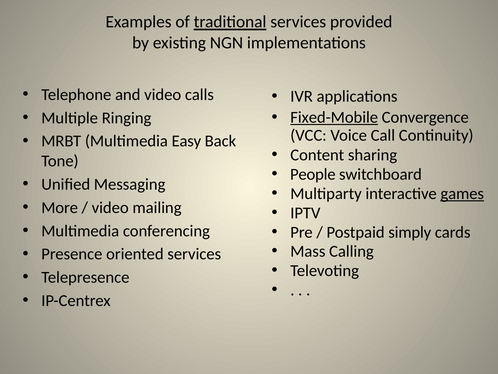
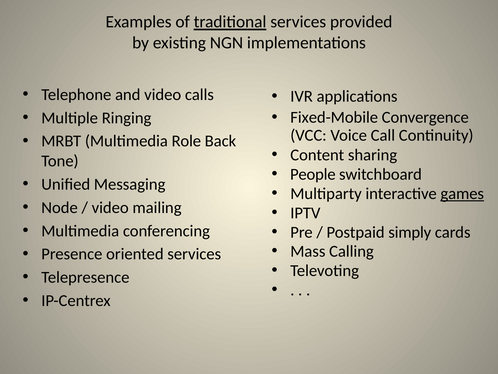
Fixed-Mobile underline: present -> none (334, 117)
Easy: Easy -> Role (186, 141)
More: More -> Node (60, 207)
